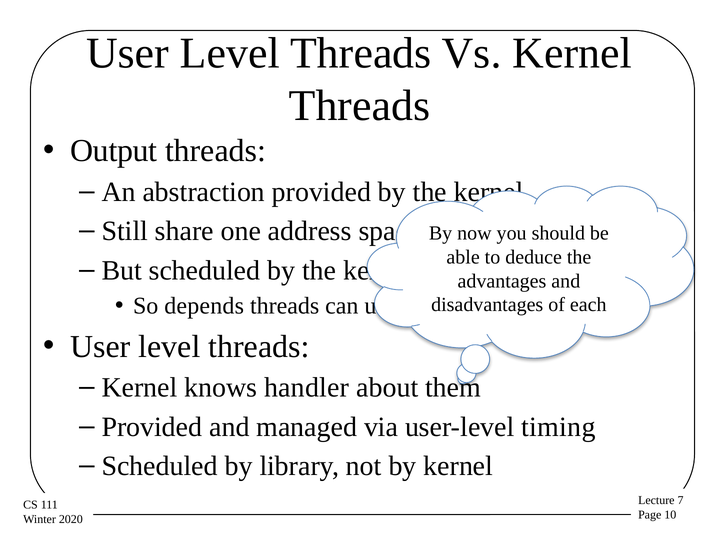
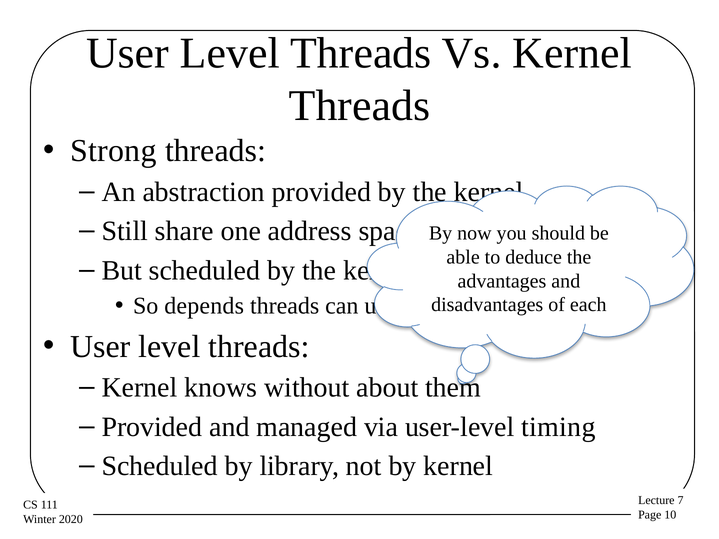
Output: Output -> Strong (113, 151)
handler: handler -> without (307, 388)
